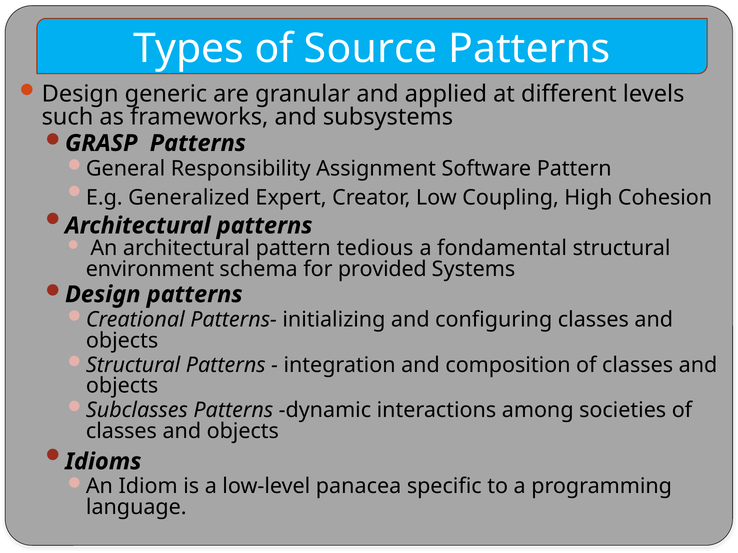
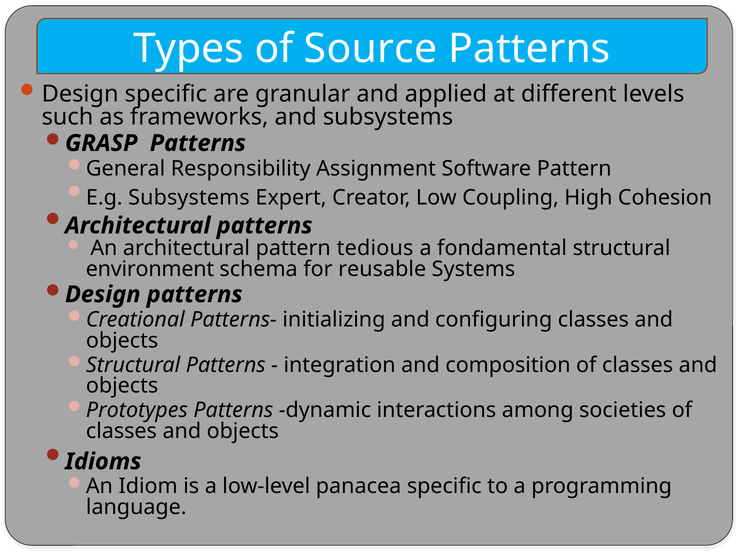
Design generic: generic -> specific (166, 94)
E.g Generalized: Generalized -> Subsystems (189, 198)
provided: provided -> reusable (382, 269)
Subclasses: Subclasses -> Prototypes (137, 411)
